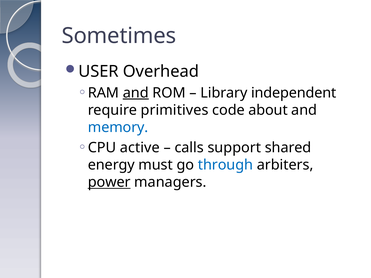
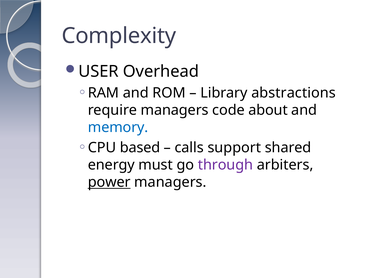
Sometimes: Sometimes -> Complexity (119, 36)
and underline: present -> none (136, 93)
independent: independent -> abstractions (294, 93)
require primitives: primitives -> managers (175, 110)
active: active -> based (140, 148)
through colour: blue -> purple (225, 165)
